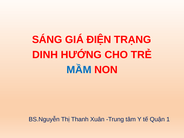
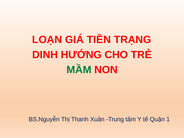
SÁNG: SÁNG -> LOẠN (47, 40)
ĐIỆN: ĐIỆN -> TIỀN (99, 40)
MẦM colour: blue -> green (79, 70)
